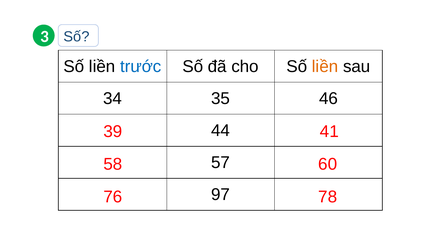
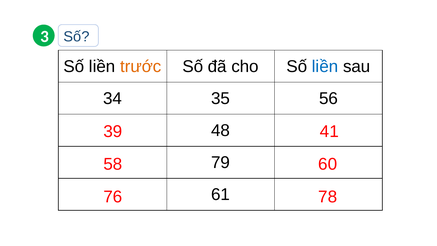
trước colour: blue -> orange (141, 66)
liền colour: orange -> blue (325, 66)
46: 46 -> 56 (328, 98)
44: 44 -> 48 (221, 130)
57: 57 -> 79 (221, 162)
97: 97 -> 61 (221, 194)
